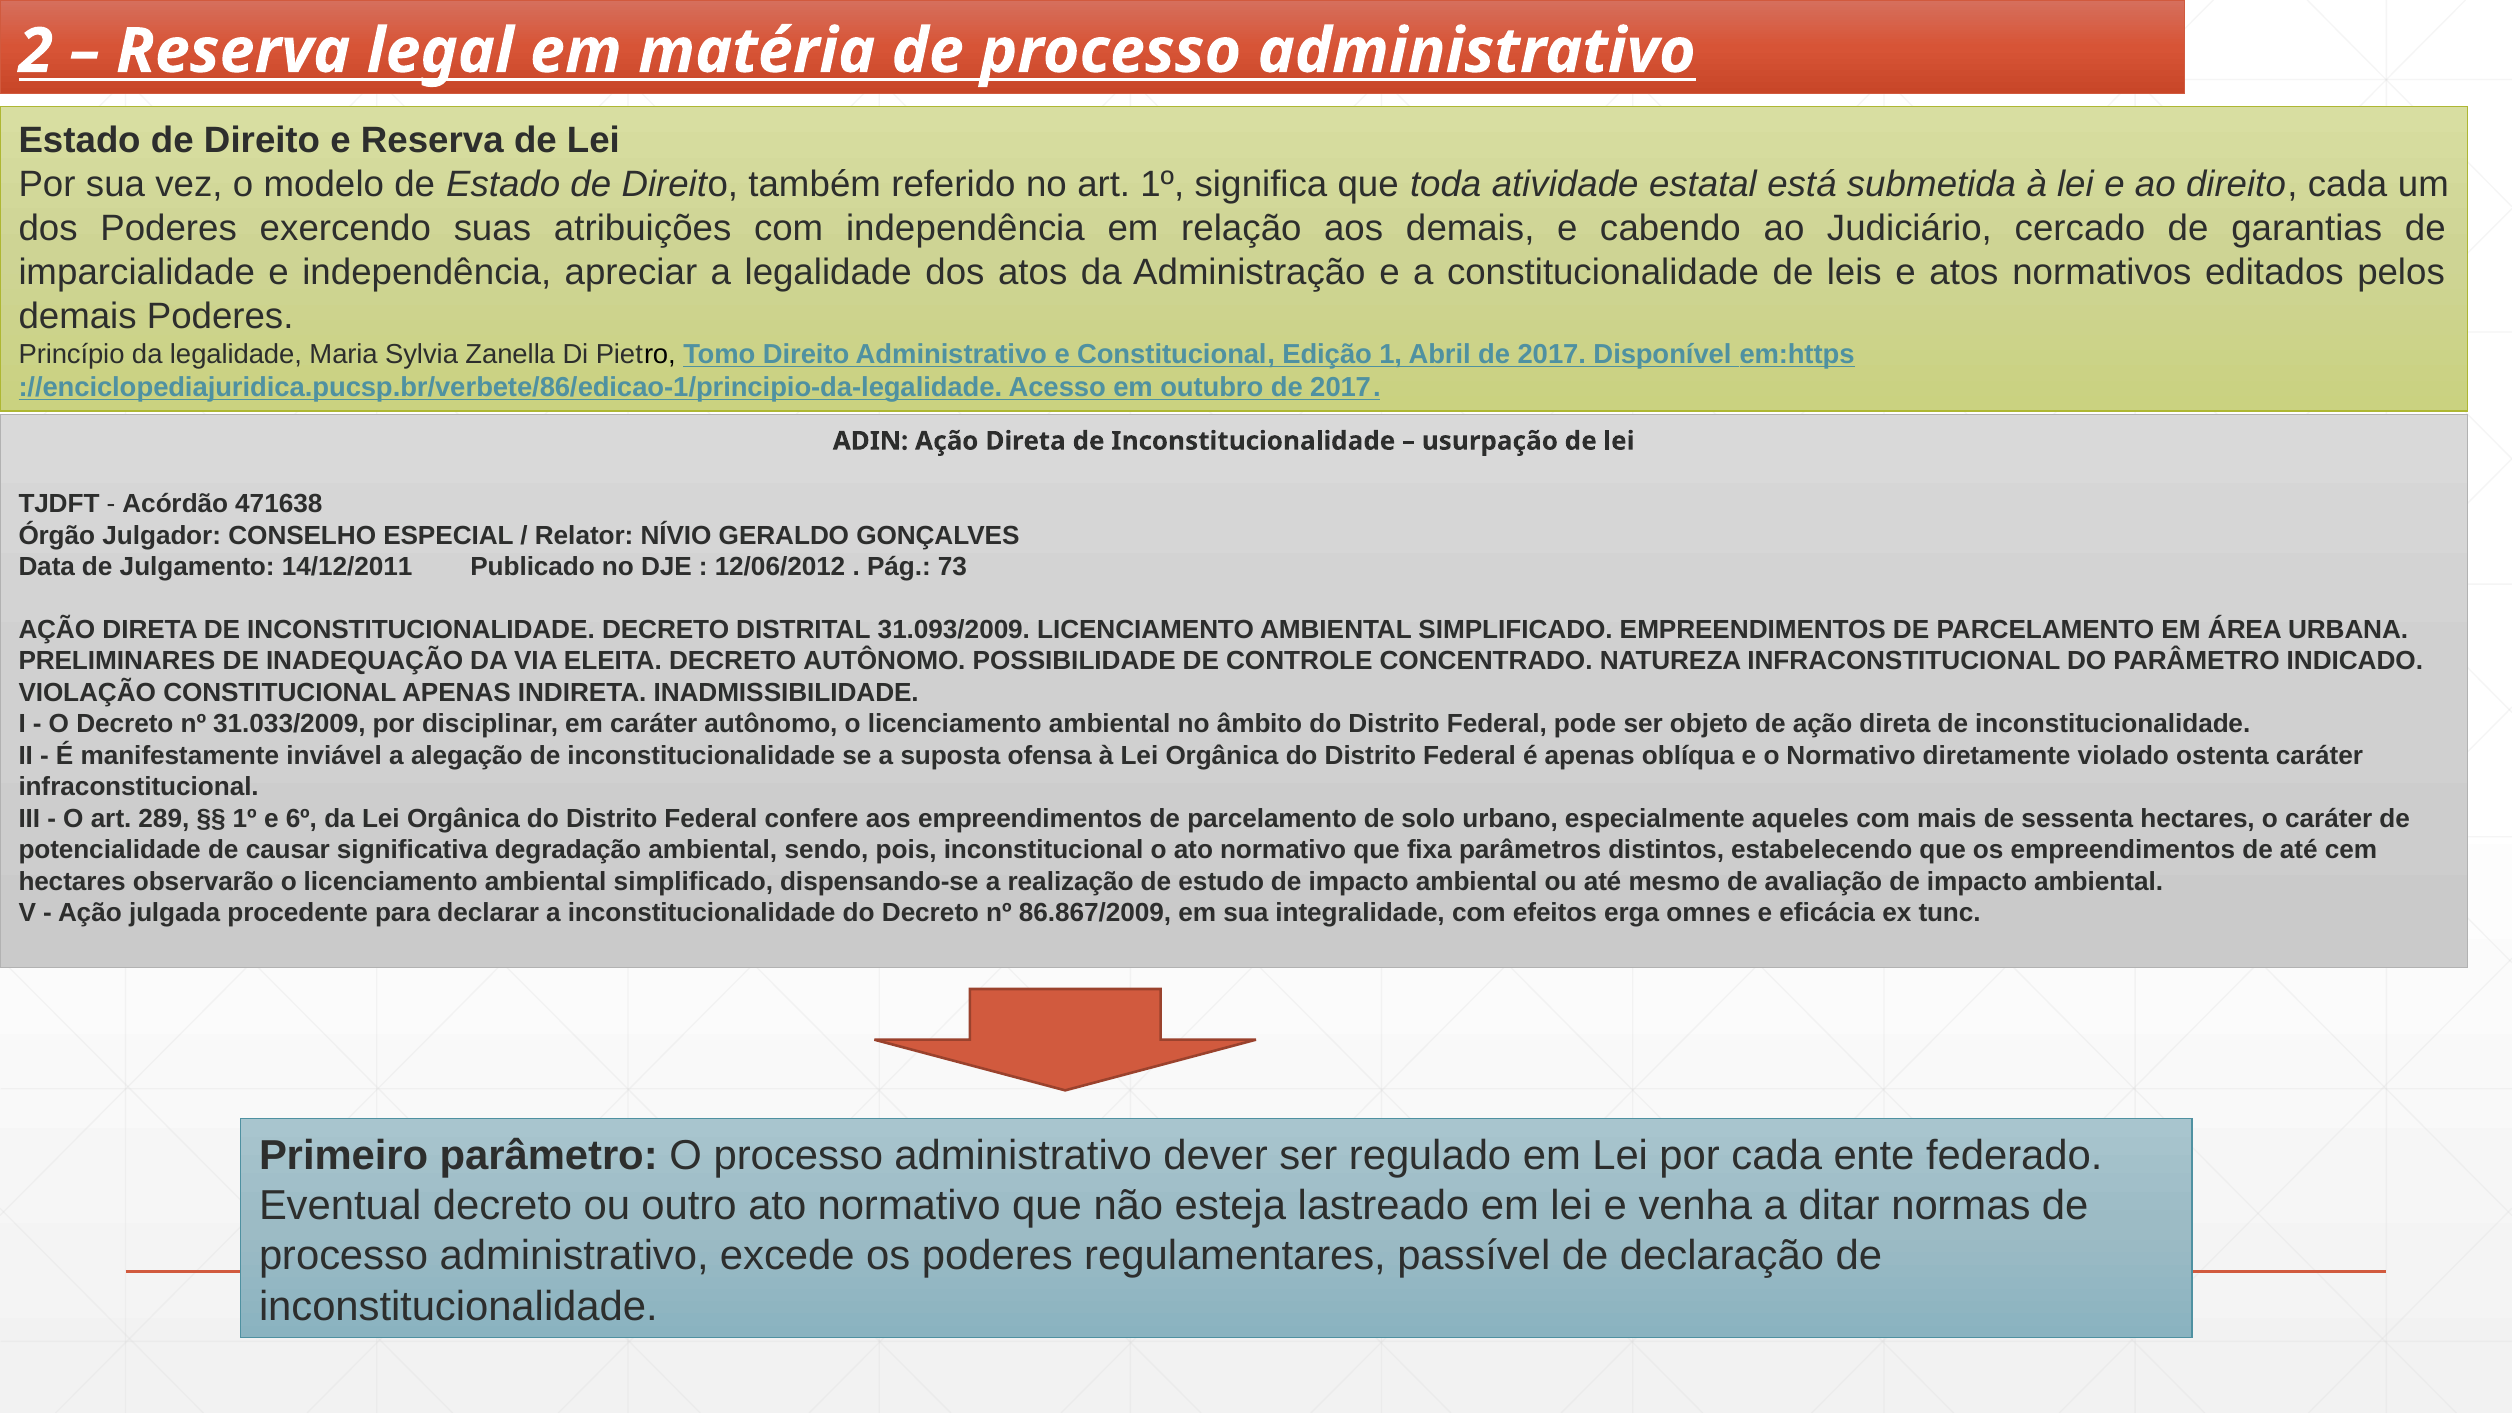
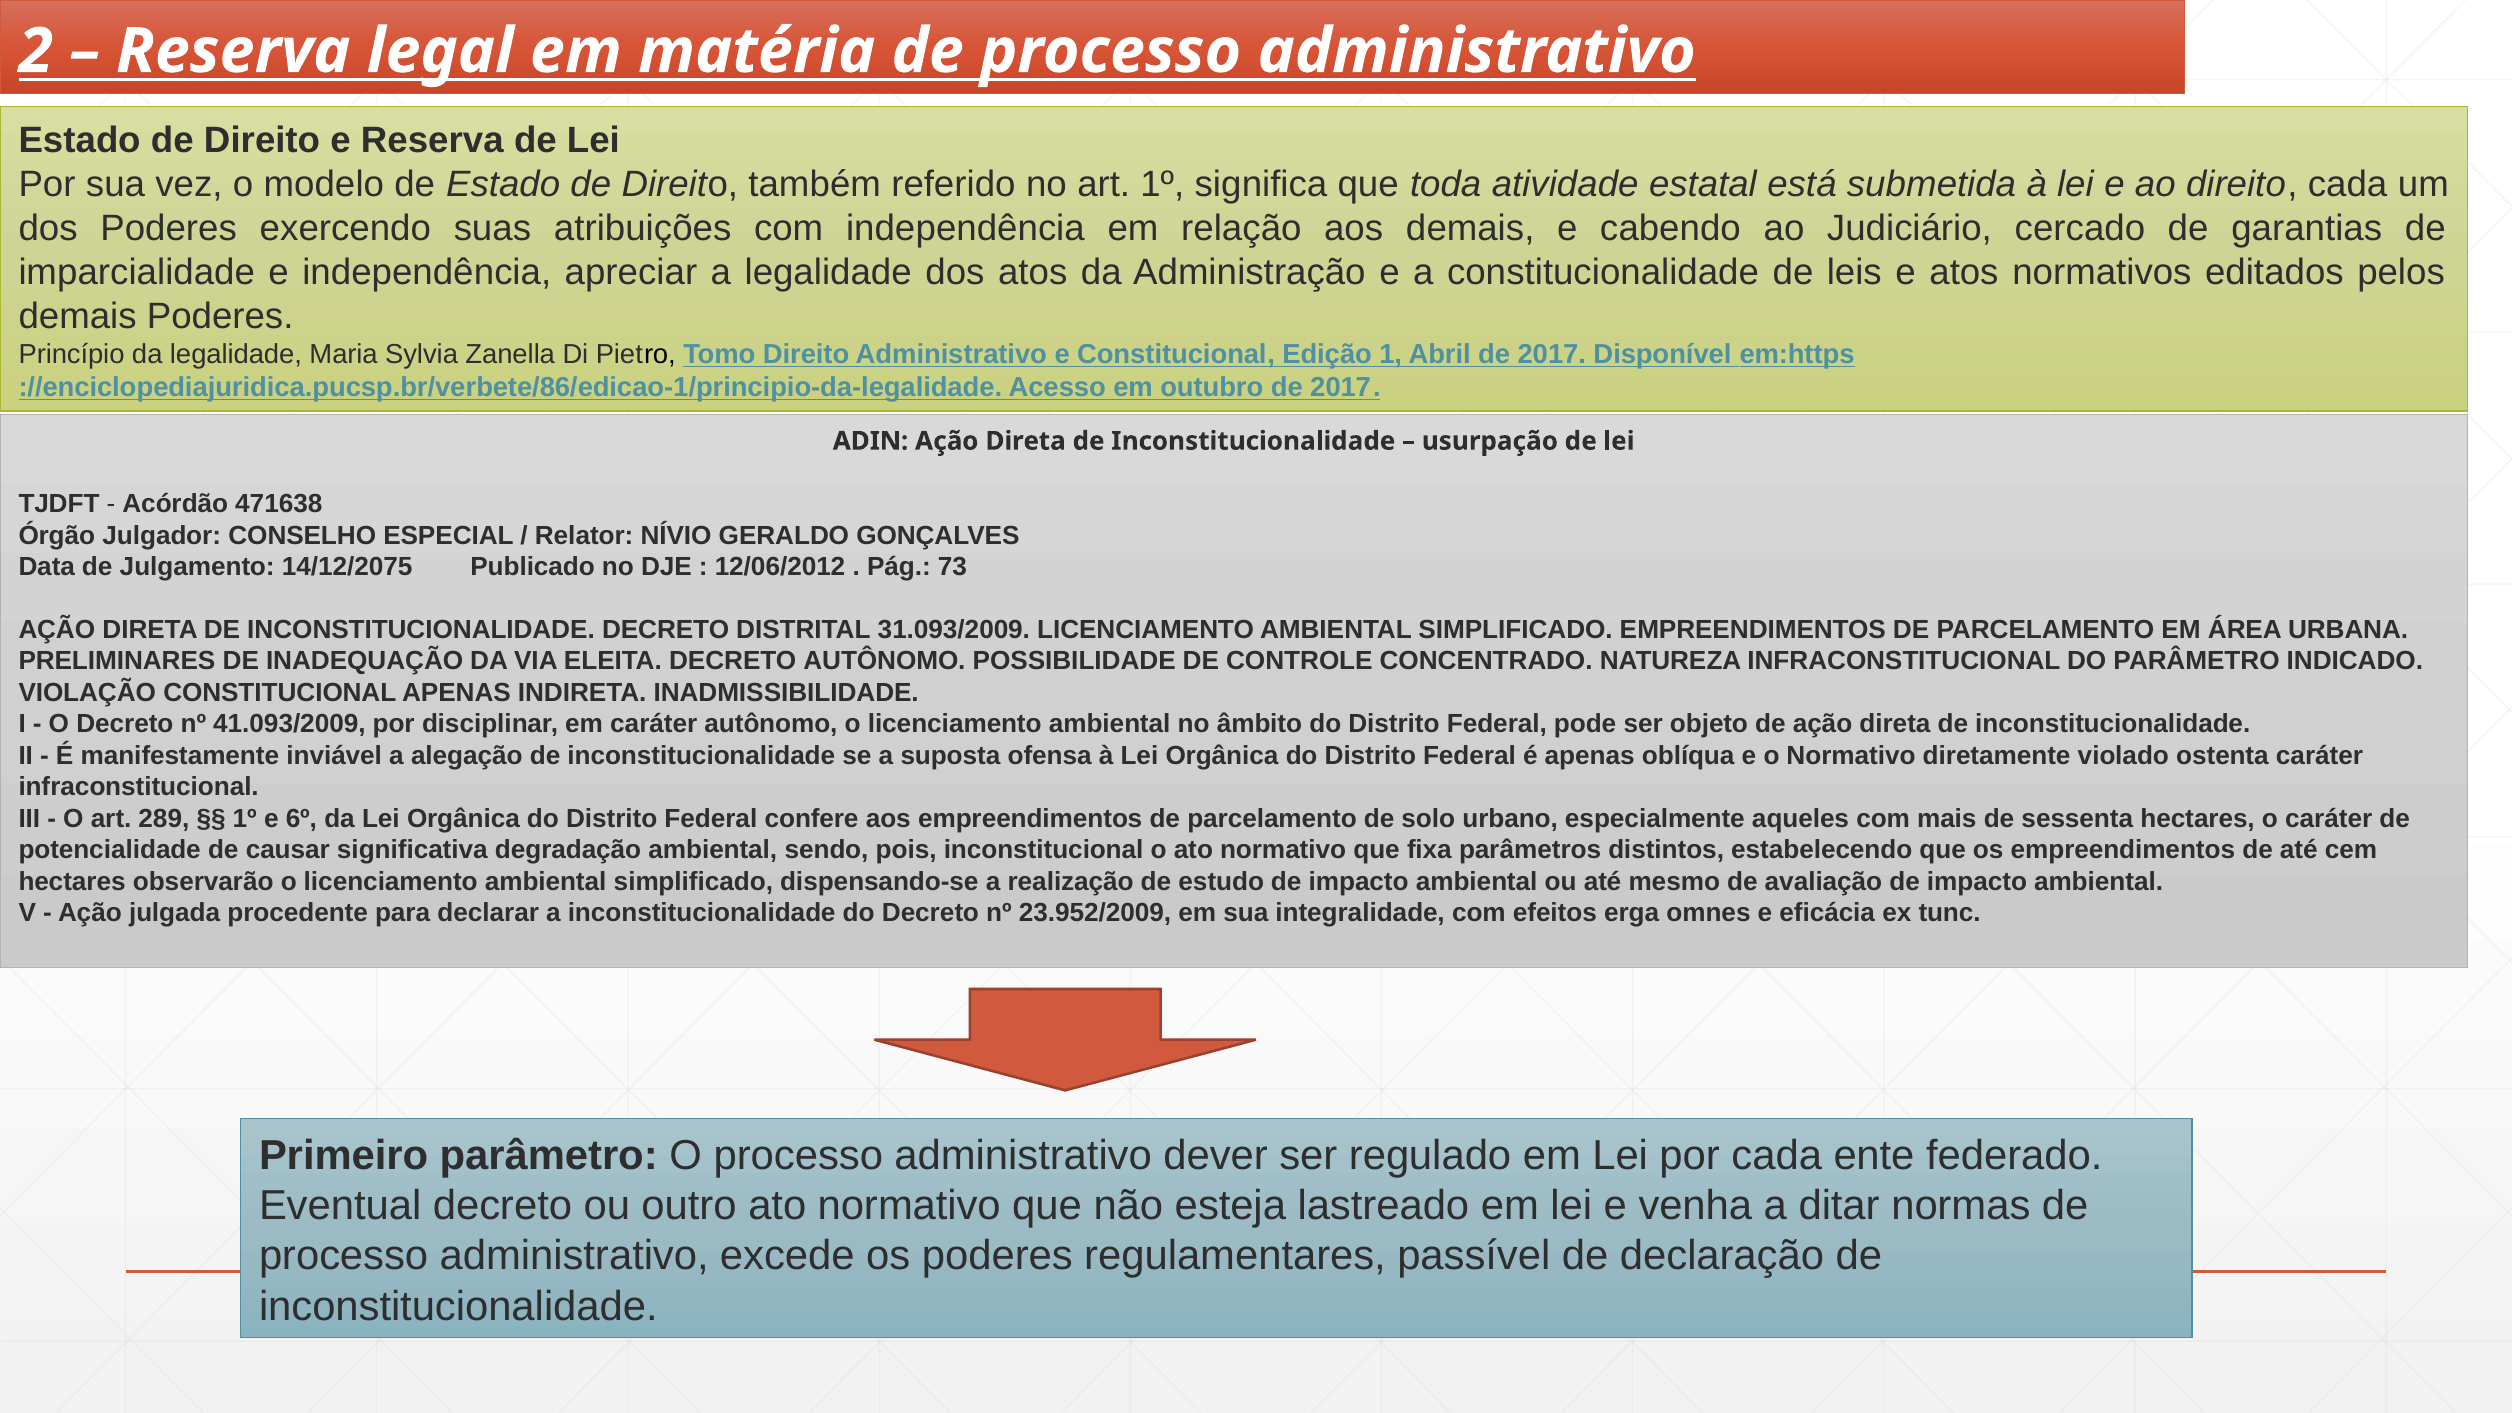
14/12/2011: 14/12/2011 -> 14/12/2075 (347, 567)
31.033/2009: 31.033/2009 -> 41.093/2009 (289, 724)
86.867/2009: 86.867/2009 -> 23.952/2009 (1095, 913)
